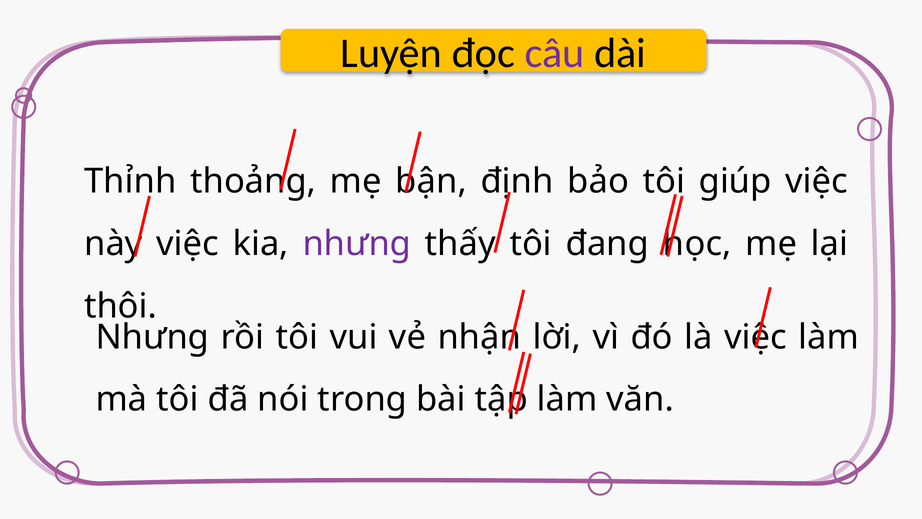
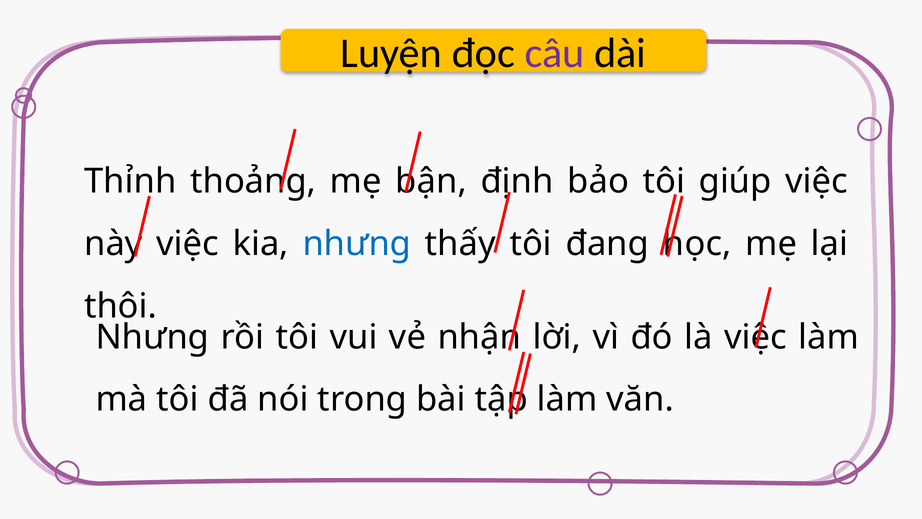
nhưng colour: purple -> blue (357, 244)
